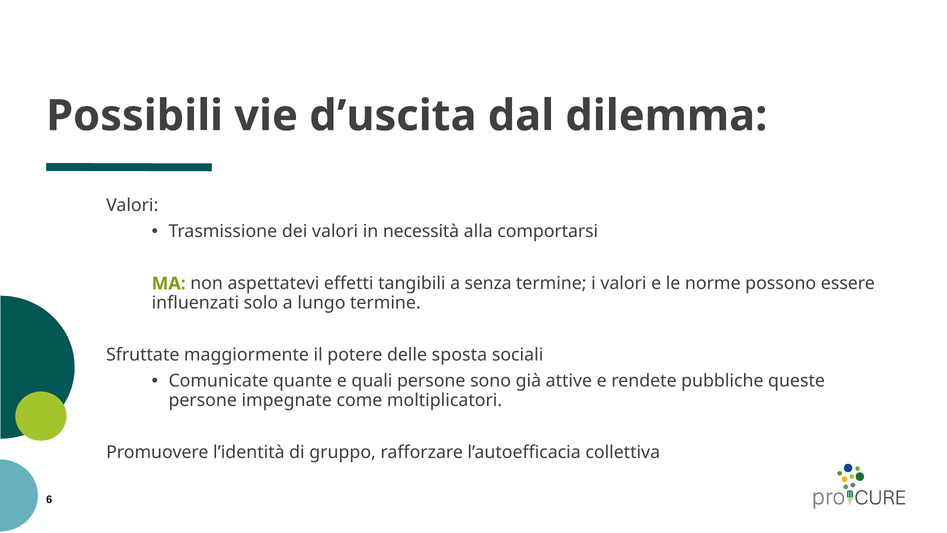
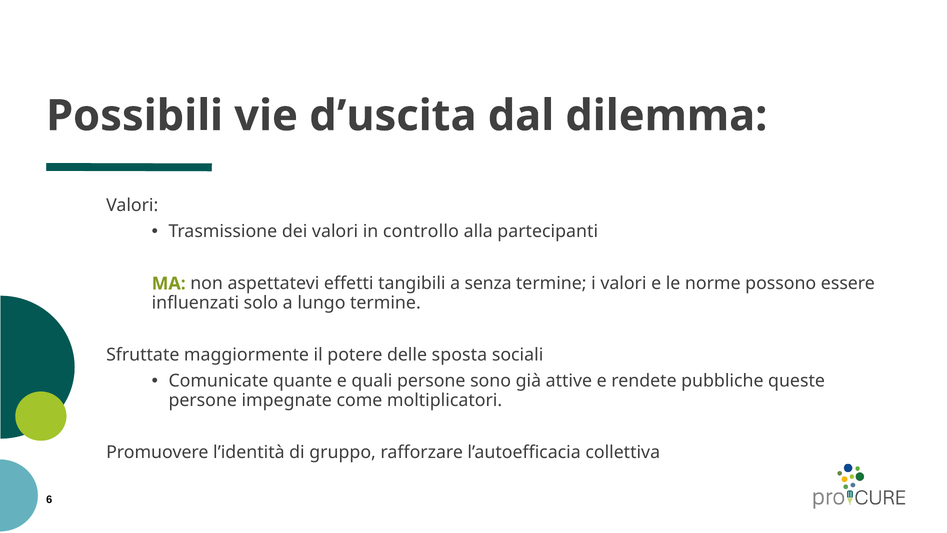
necessità: necessità -> controllo (421, 231)
comportarsi: comportarsi -> partecipanti (548, 231)
